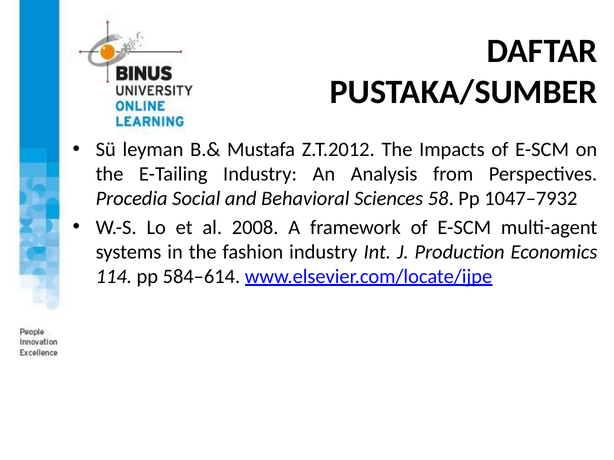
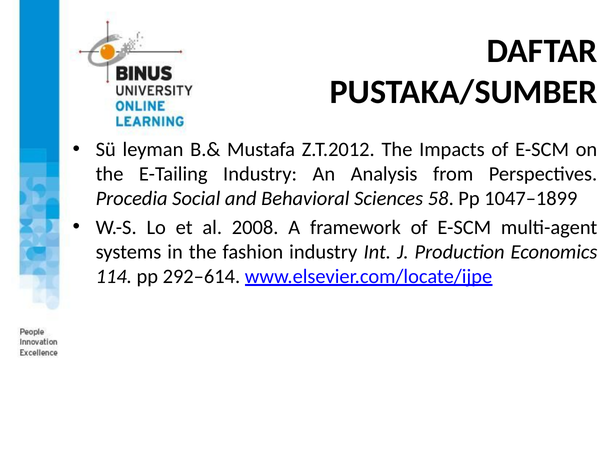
1047–7932: 1047–7932 -> 1047–1899 (531, 199)
584–614: 584–614 -> 292–614 (201, 277)
